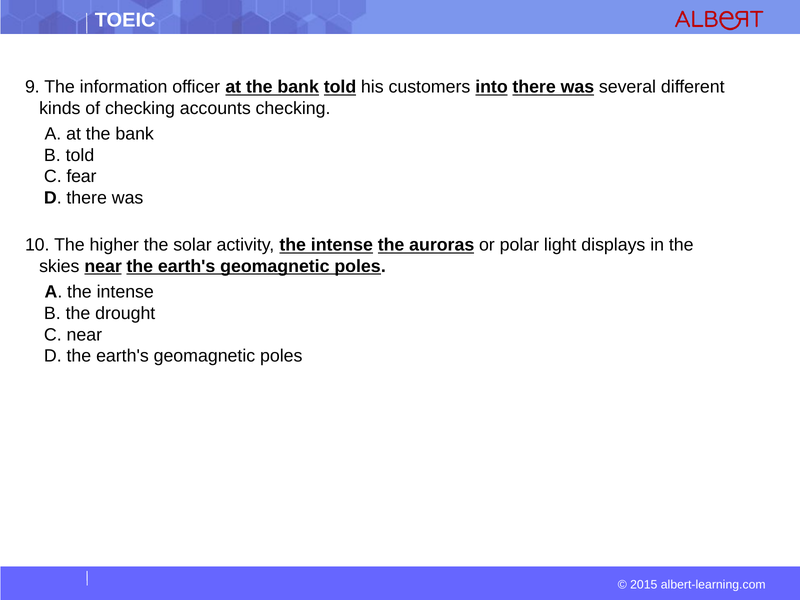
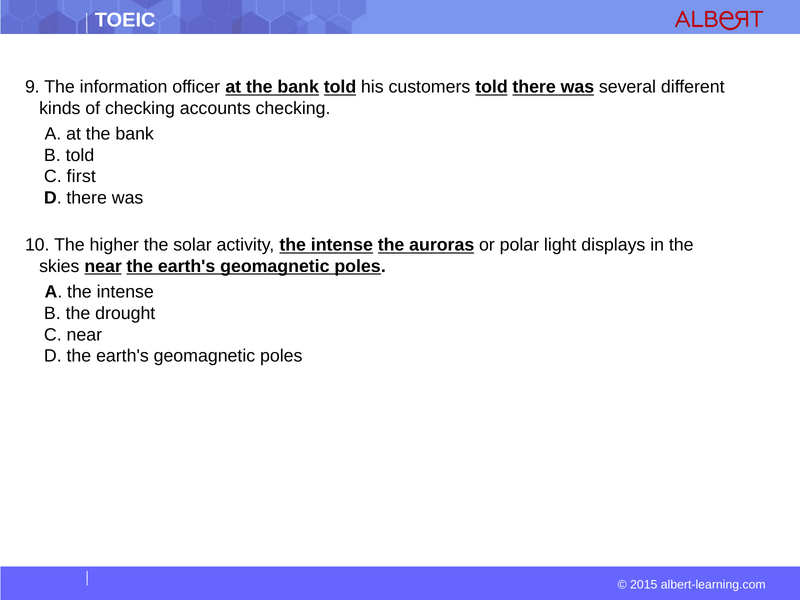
customers into: into -> told (492, 87)
fear: fear -> first (81, 177)
